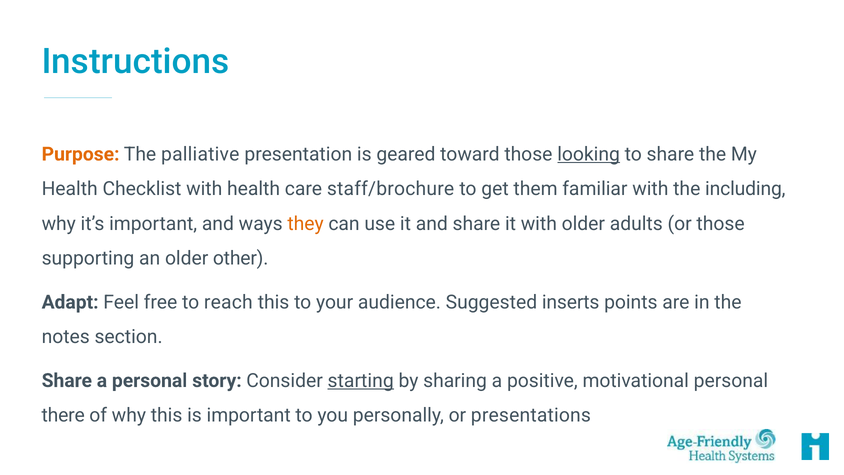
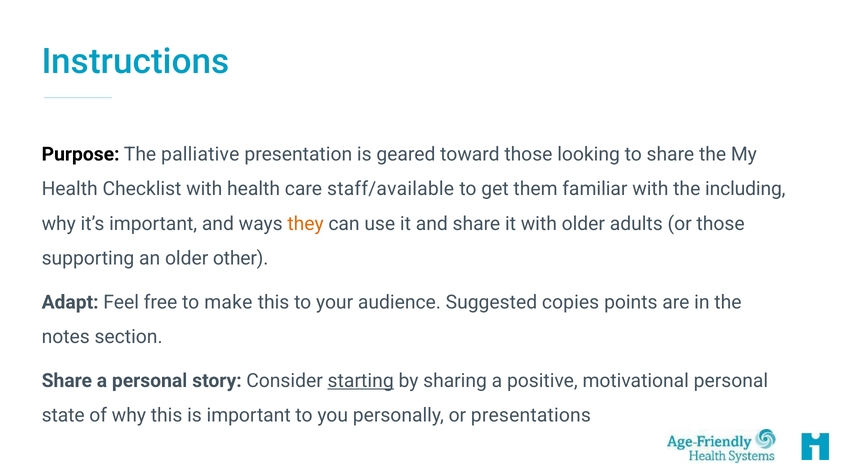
Purpose colour: orange -> black (81, 154)
looking underline: present -> none (589, 154)
staff/brochure: staff/brochure -> staff/available (391, 189)
reach: reach -> make (228, 302)
inserts: inserts -> copies (571, 302)
there: there -> state (63, 415)
